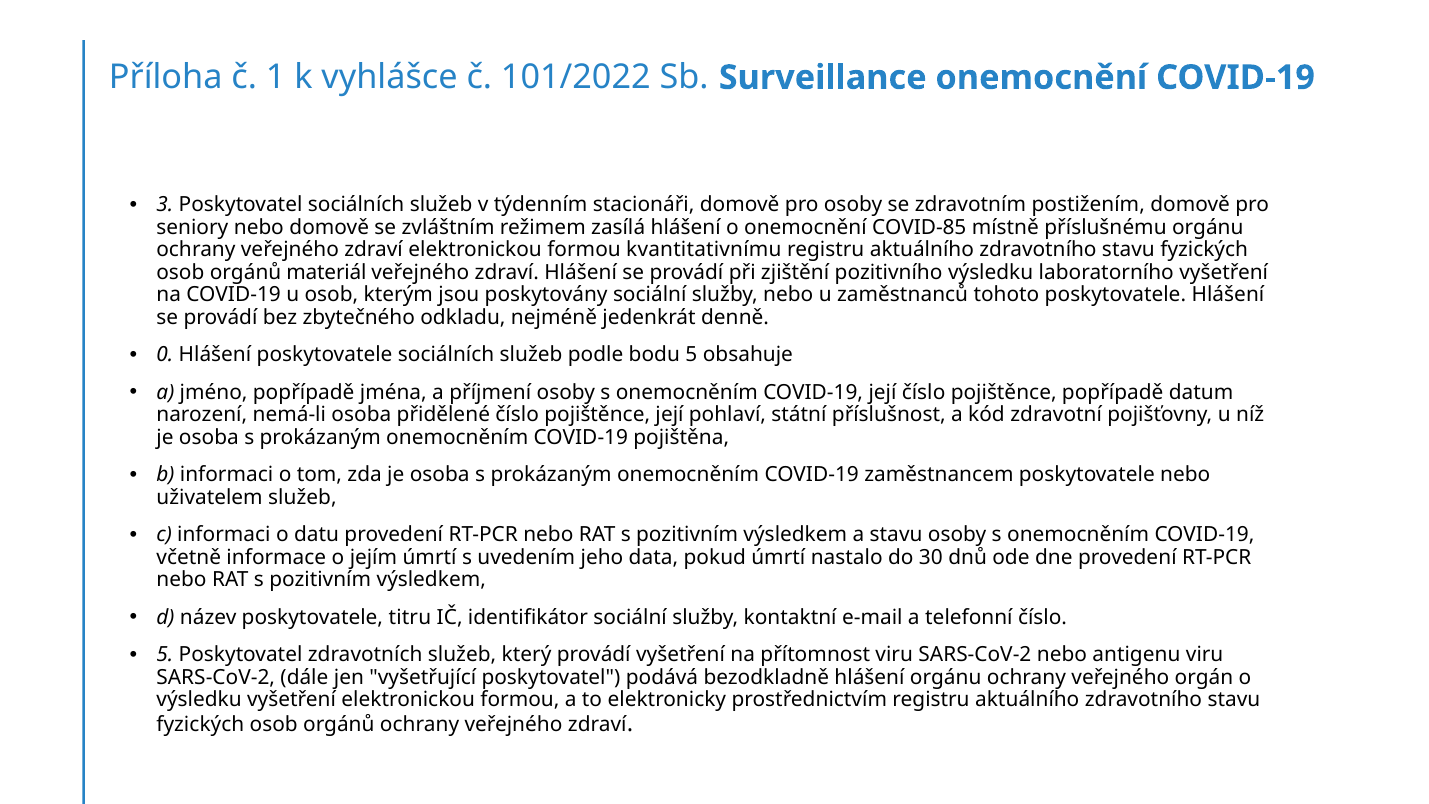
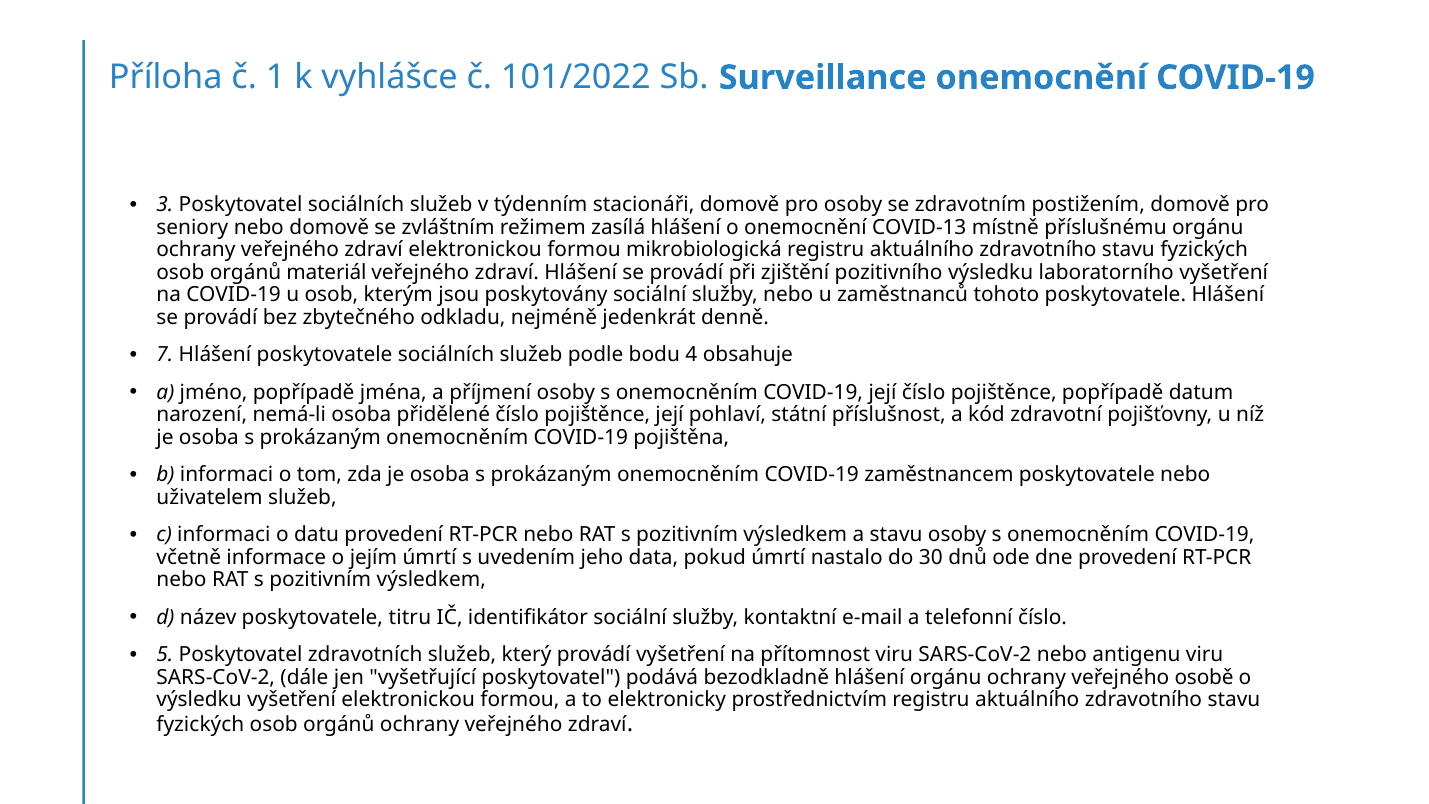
COVID-85: COVID-85 -> COVID-13 (919, 227)
kvantitativnímu: kvantitativnímu -> mikrobiologická (704, 250)
0: 0 -> 7 (165, 355)
bodu 5: 5 -> 4 (691, 355)
orgán: orgán -> osobě (1204, 677)
